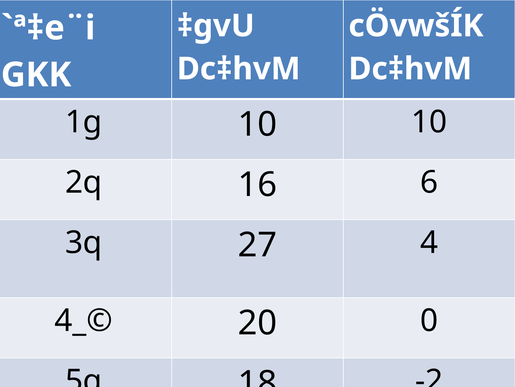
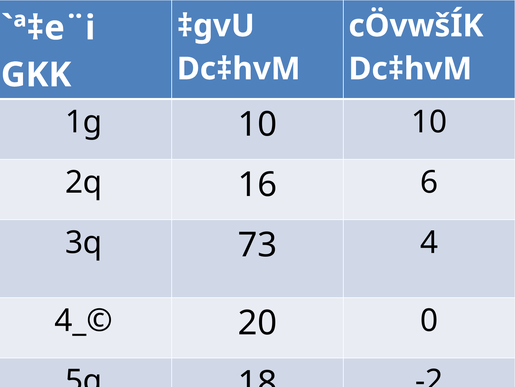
27: 27 -> 73 (257, 245)
